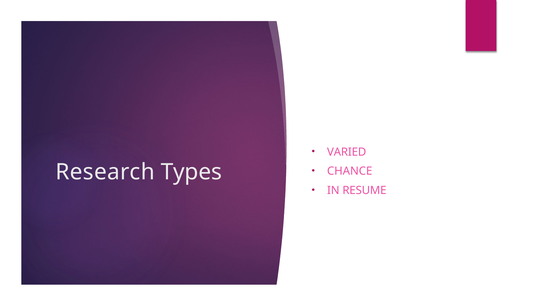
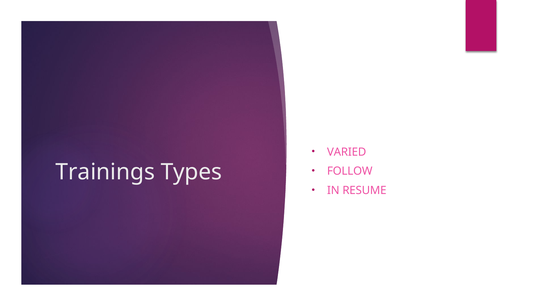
Research: Research -> Trainings (105, 172)
CHANCE: CHANCE -> FOLLOW (350, 171)
